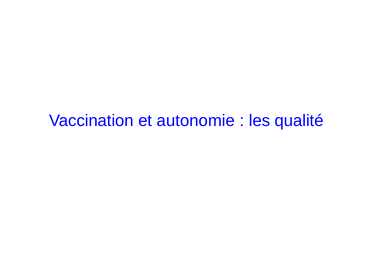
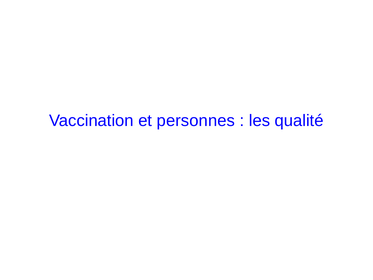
autonomie: autonomie -> personnes (196, 121)
